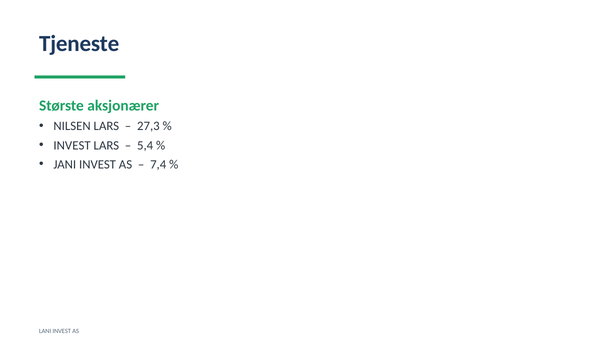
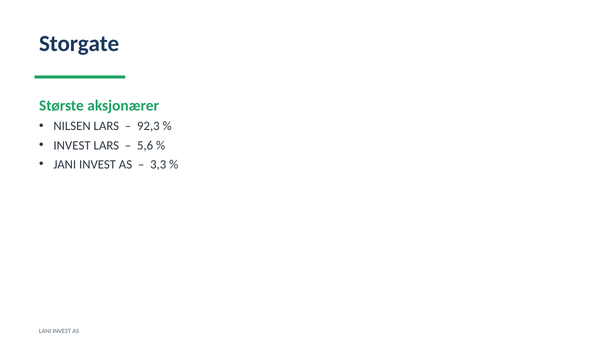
Tjeneste: Tjeneste -> Storgate (79, 44)
27,3: 27,3 -> 92,3 (148, 126)
5,4: 5,4 -> 5,6 (145, 145)
7,4: 7,4 -> 3,3 (158, 165)
